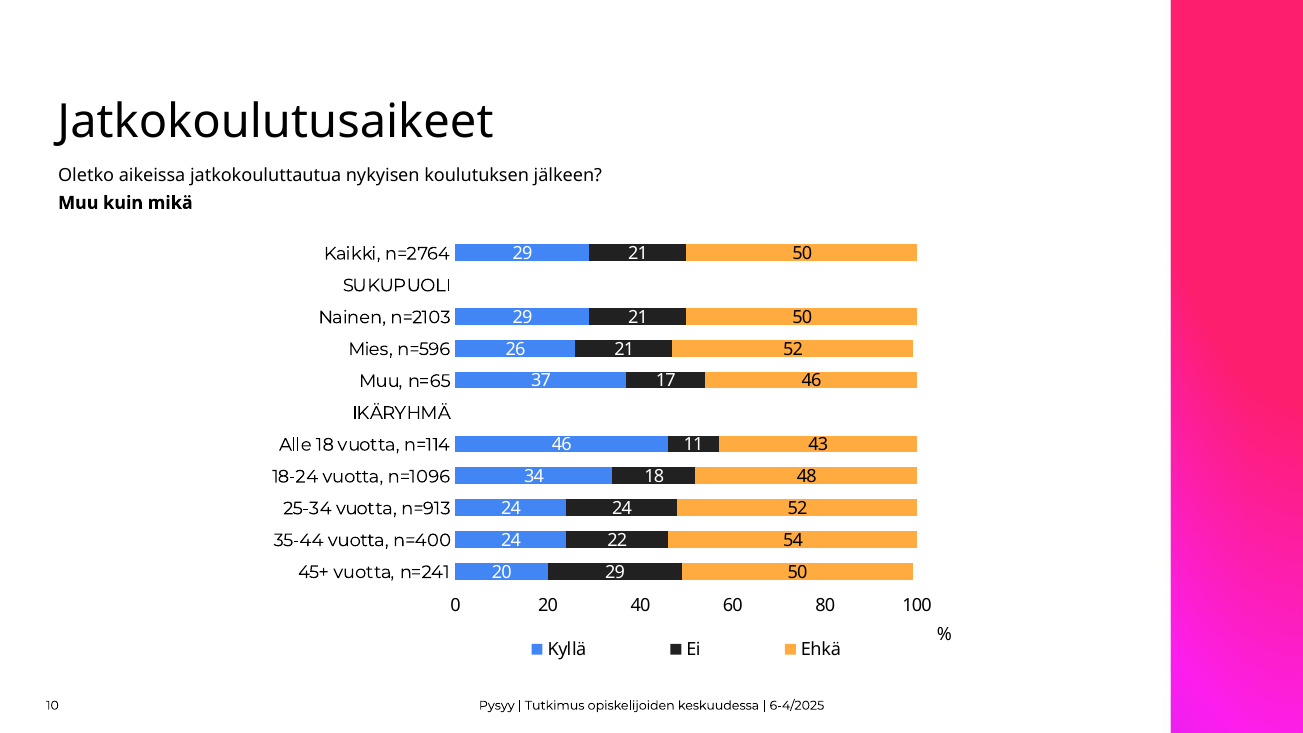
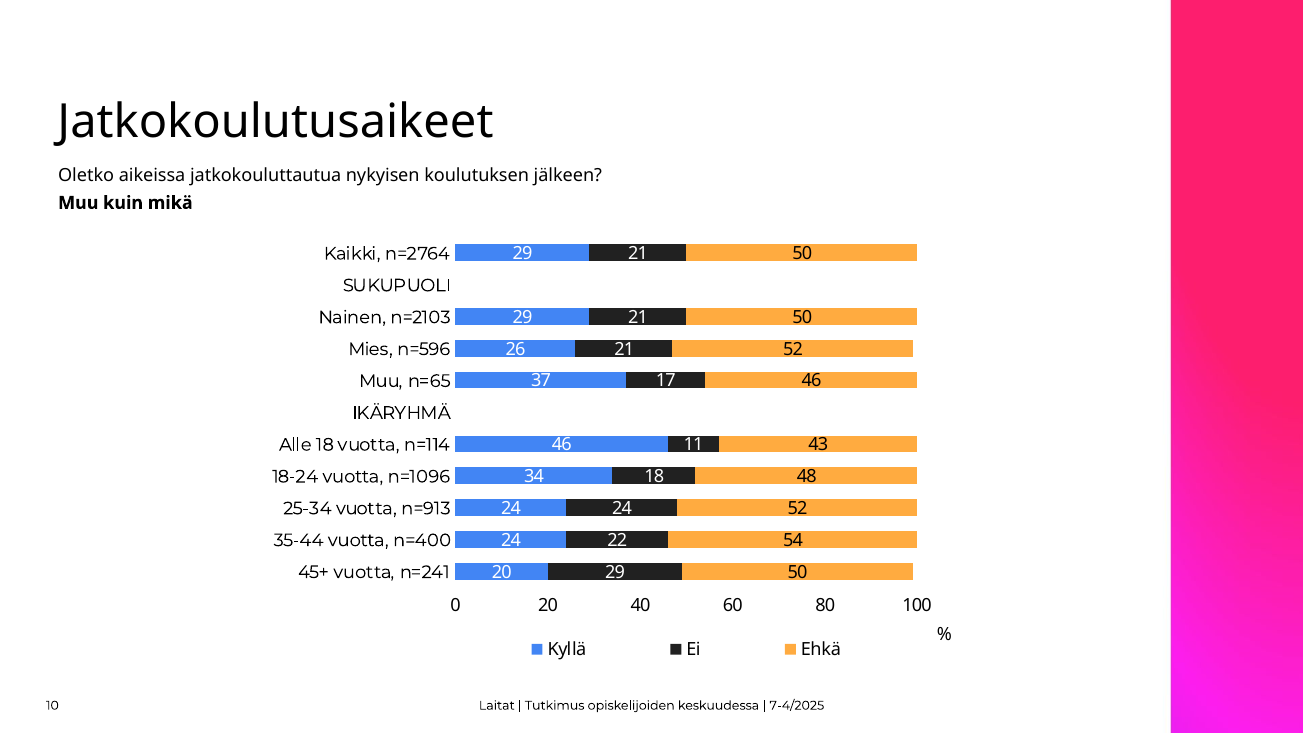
Pysyy: Pysyy -> Laitat (497, 705)
6-4/2025: 6-4/2025 -> 7-4/2025 (797, 705)
